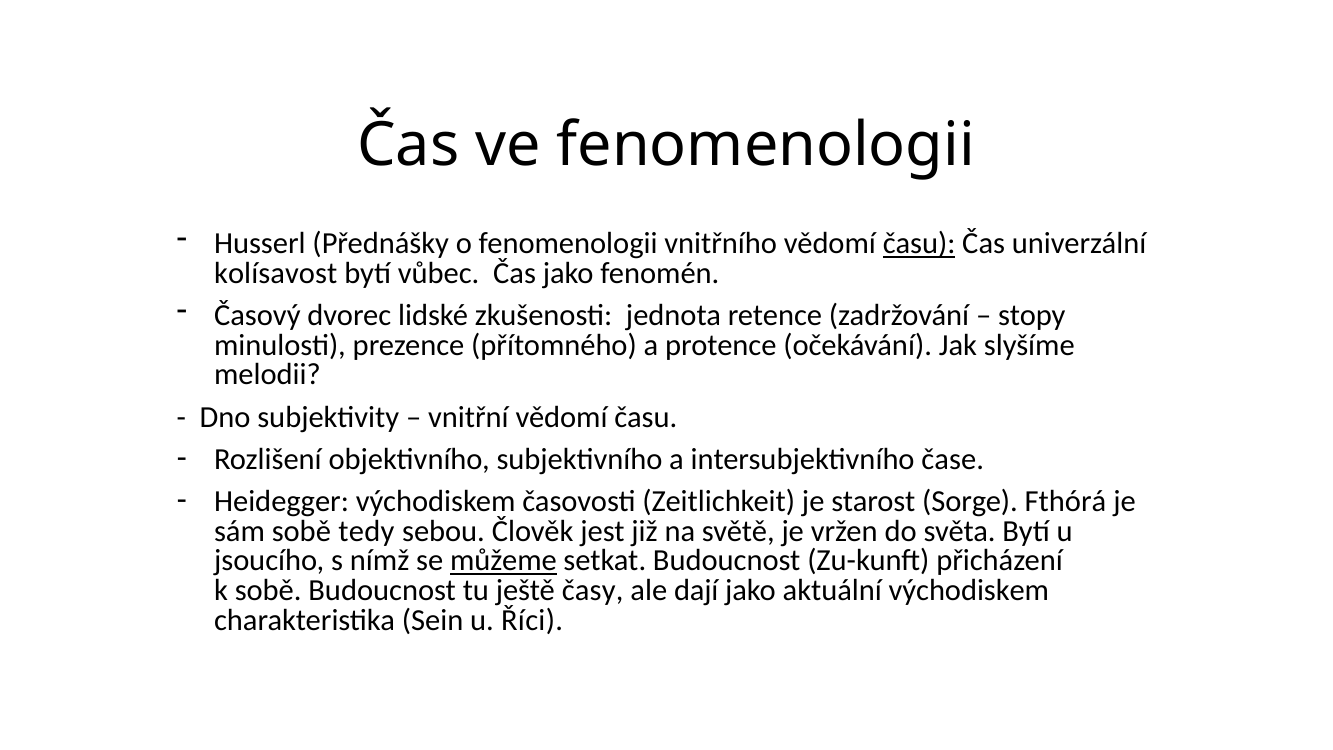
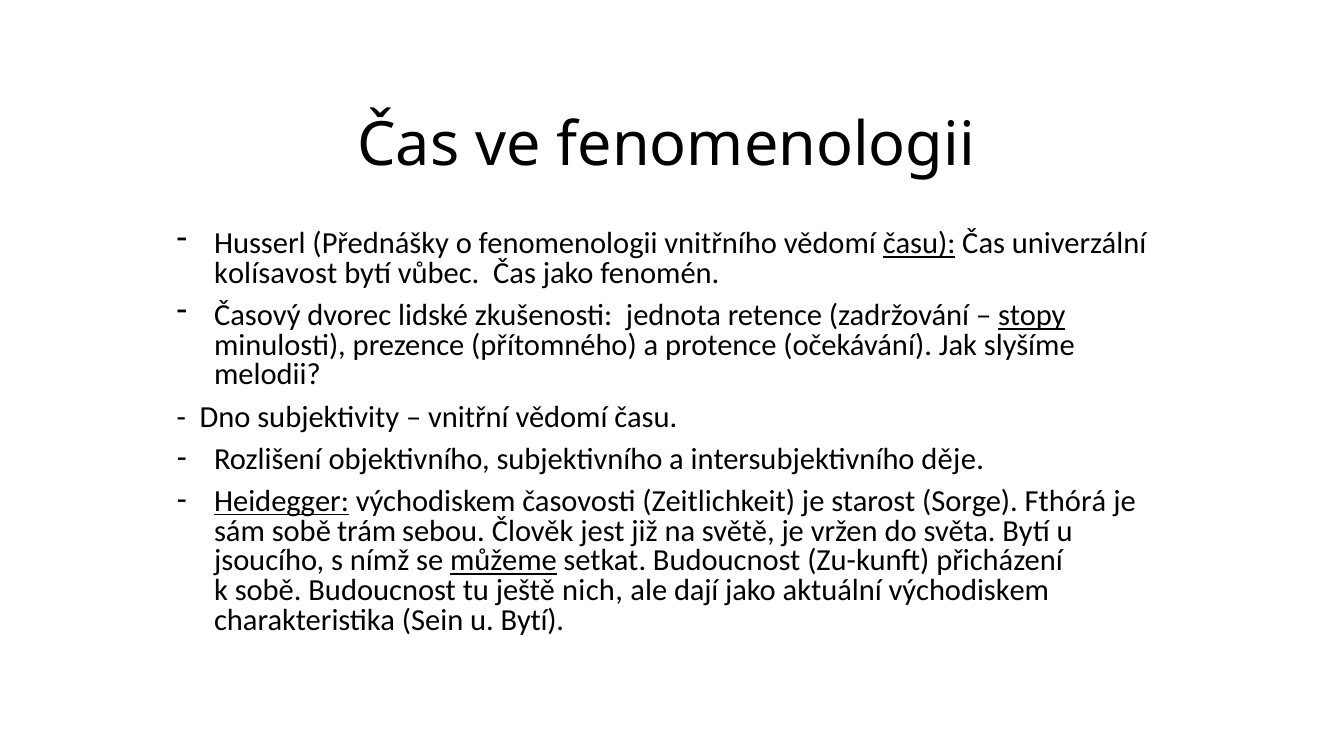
stopy underline: none -> present (1032, 315)
čase: čase -> děje (953, 459)
Heidegger underline: none -> present (282, 501)
tedy: tedy -> trám (367, 531)
časy: časy -> nich (593, 590)
u Říci: Říci -> Bytí (532, 620)
